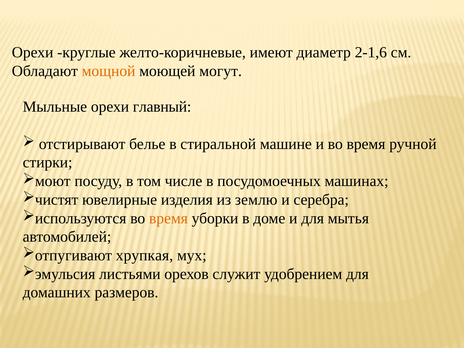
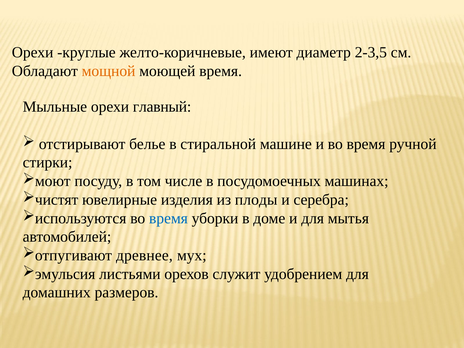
2-1,6: 2-1,6 -> 2-3,5 (371, 53)
моющей могут: могут -> время (221, 71)
землю: землю -> плоды (256, 200)
время colour: orange -> blue (168, 218)
хрупкая: хрупкая -> древнее (144, 255)
